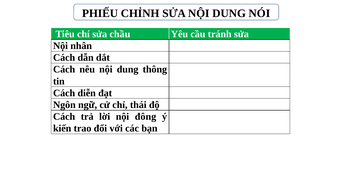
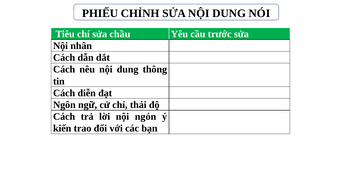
tránh: tránh -> trước (220, 34)
đông: đông -> ngón (146, 117)
